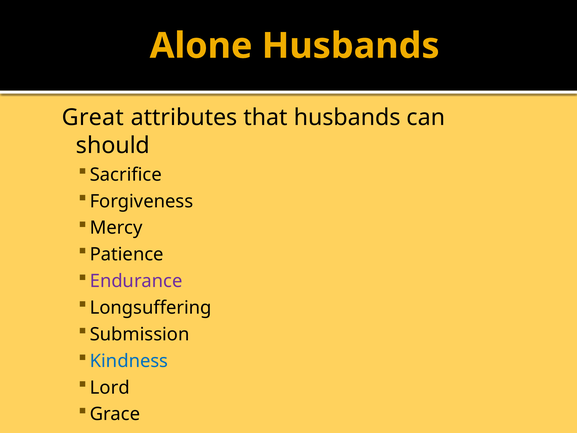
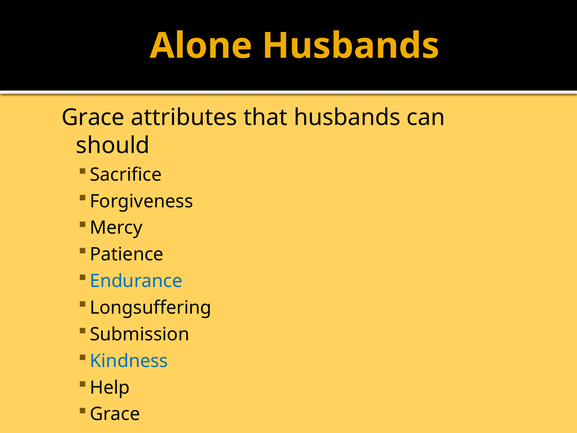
Great: Great -> Grace (93, 117)
Endurance colour: purple -> blue (136, 281)
Lord: Lord -> Help (110, 387)
